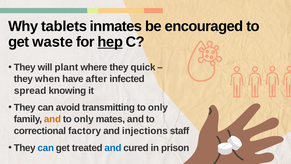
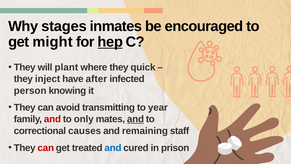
tablets: tablets -> stages (64, 26)
waste: waste -> might (53, 42)
when: when -> inject (48, 79)
spread: spread -> person (30, 90)
transmitting to only: only -> year (158, 107)
and colour: orange -> red (52, 119)
and underline: none -> present (135, 119)
factory: factory -> causes (85, 131)
injections: injections -> remaining (145, 131)
can colour: blue -> red (46, 148)
